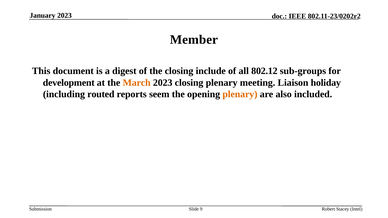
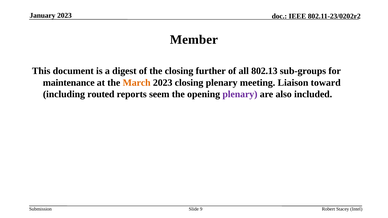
include: include -> further (211, 71)
802.12: 802.12 -> 802.13 (264, 71)
development: development -> maintenance (69, 83)
holiday: holiday -> toward (326, 83)
plenary colour: orange -> purple (240, 94)
